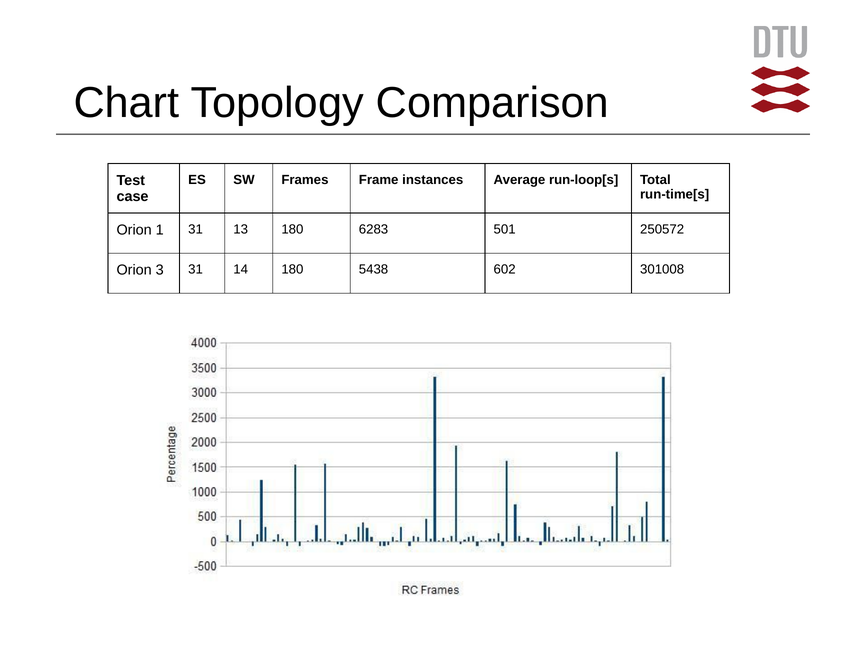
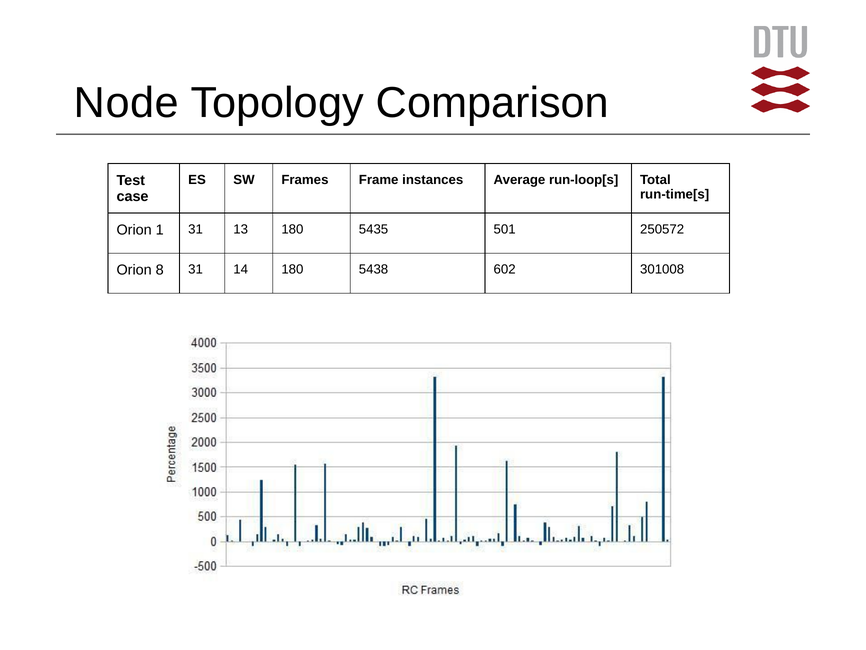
Chart: Chart -> Node (126, 103)
6283: 6283 -> 5435 (374, 229)
3: 3 -> 8 (160, 270)
